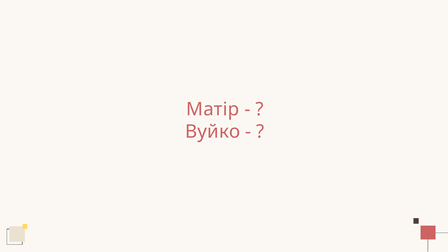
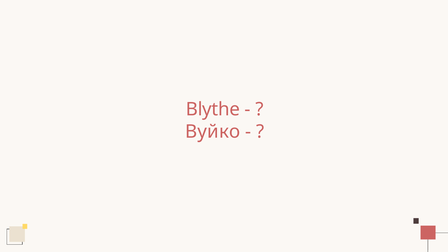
Матір: Матір -> Blythe (213, 109)
